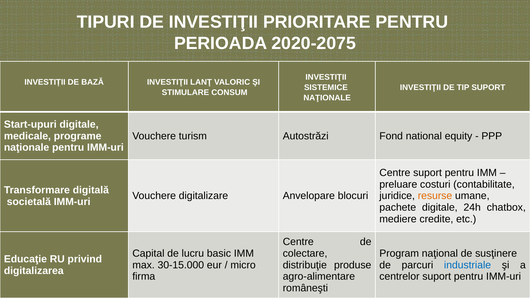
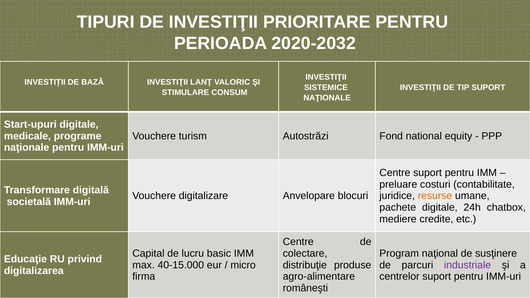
2020-2075: 2020-2075 -> 2020-2032 (314, 43)
30-15.000: 30-15.000 -> 40-15.000 (181, 265)
industriale colour: blue -> purple (468, 265)
